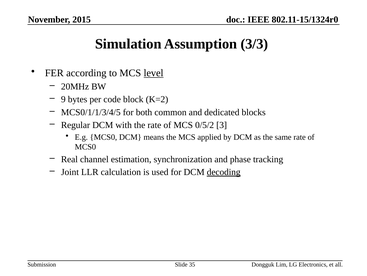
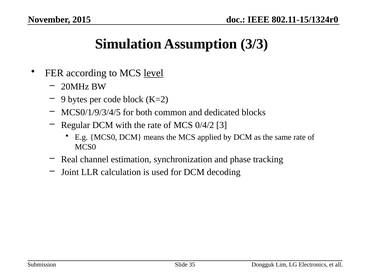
MCS0/1/1/3/4/5: MCS0/1/1/3/4/5 -> MCS0/1/9/3/4/5 (91, 112)
0/5/2: 0/5/2 -> 0/4/2 (205, 125)
decoding underline: present -> none (224, 172)
